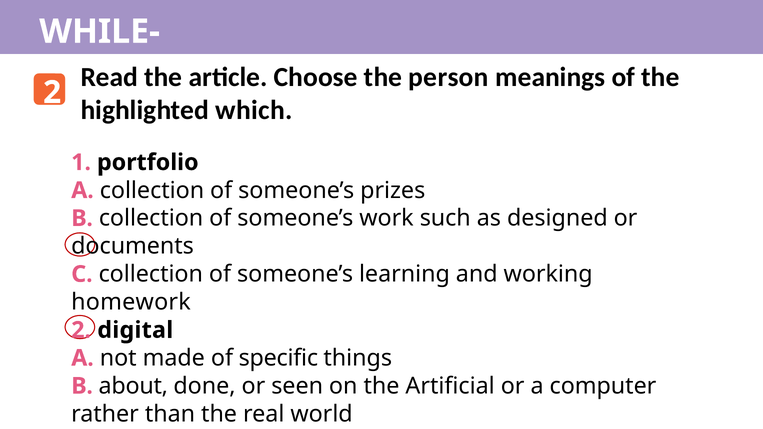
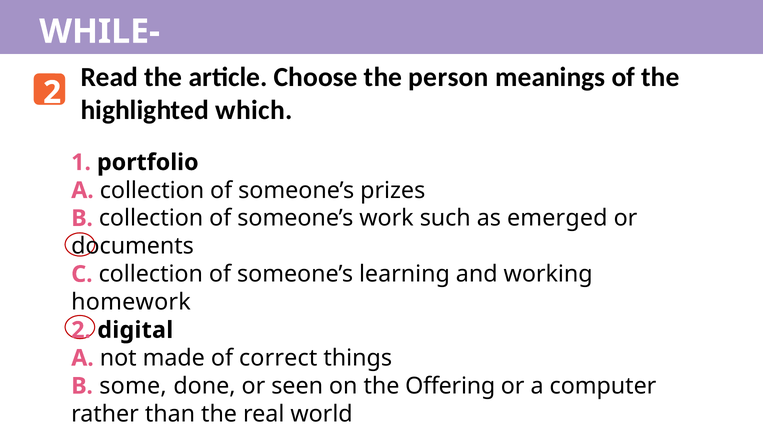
designed: designed -> emerged (557, 218)
specific: specific -> correct (278, 358)
about: about -> some (133, 386)
Artificial: Artificial -> Offering (450, 386)
